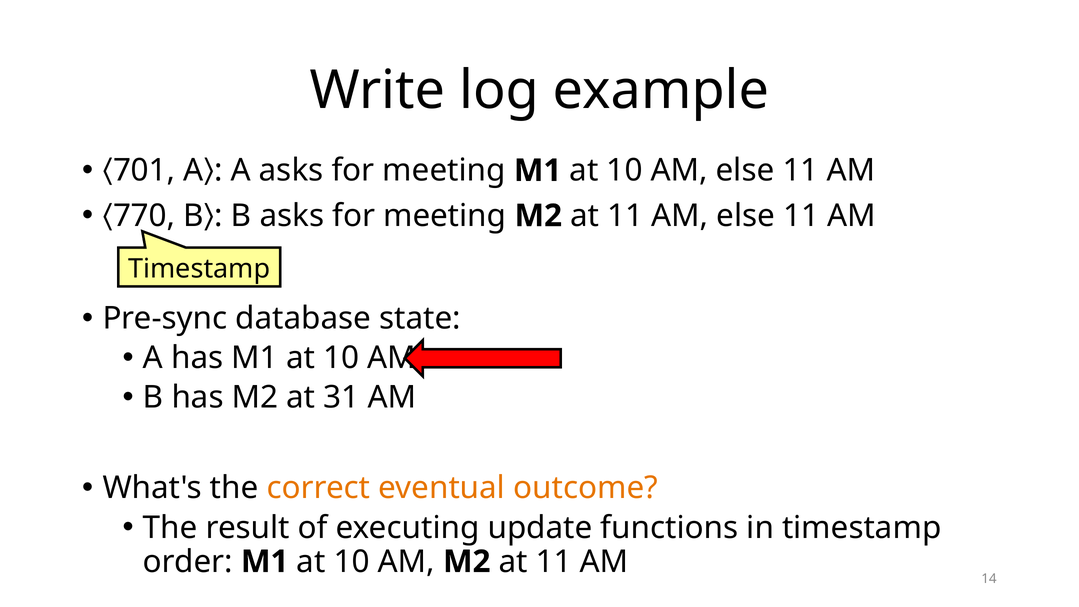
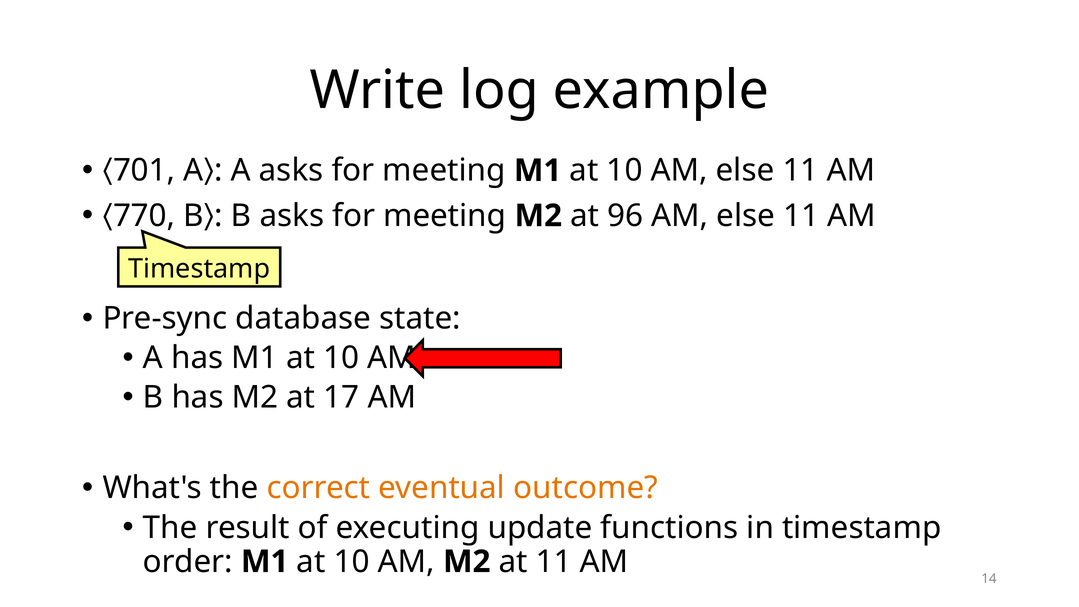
11: 11 -> 96 (625, 216)
31: 31 -> 17 (341, 398)
